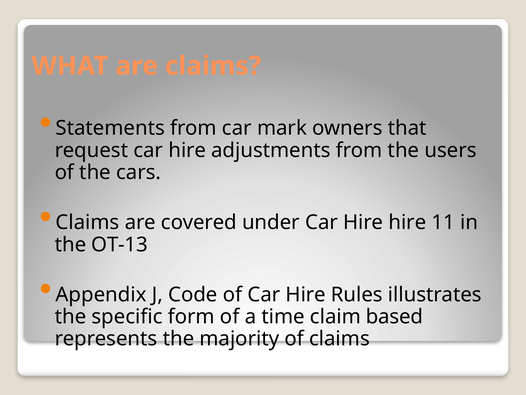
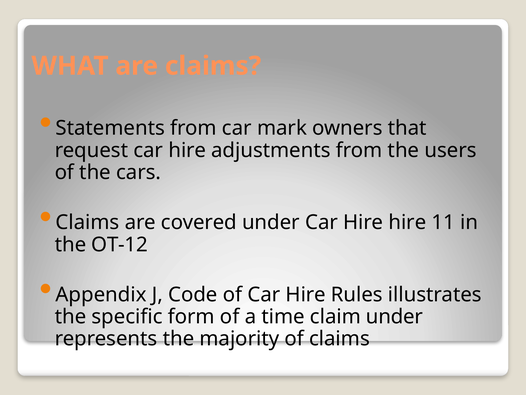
OT-13: OT-13 -> OT-12 (120, 244)
claim based: based -> under (394, 316)
